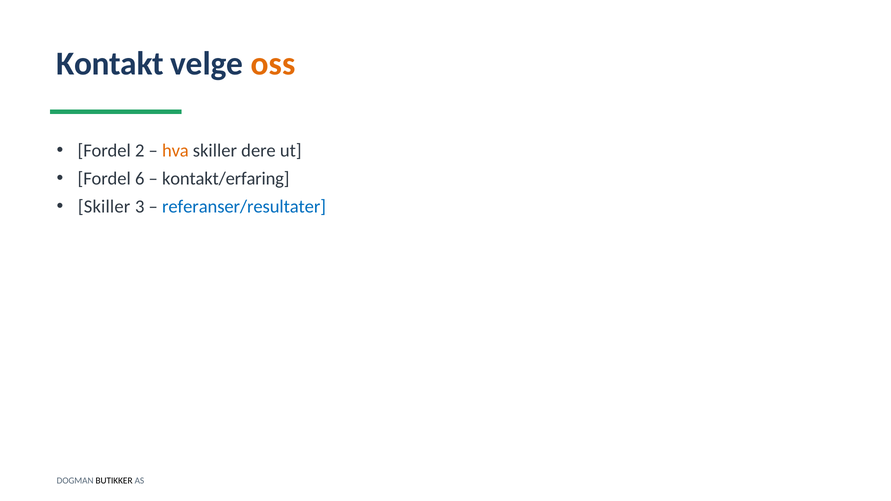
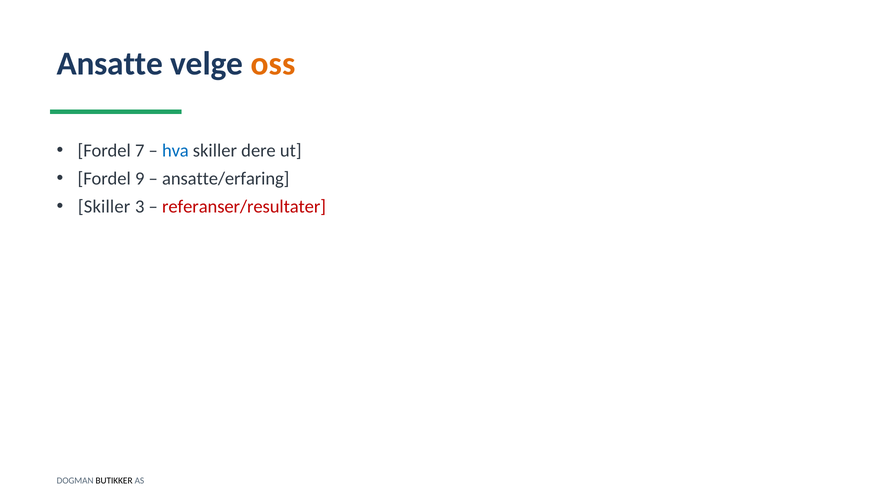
Kontakt: Kontakt -> Ansatte (110, 64)
2: 2 -> 7 (140, 151)
hva colour: orange -> blue (175, 151)
6: 6 -> 9 (140, 179)
kontakt/erfaring: kontakt/erfaring -> ansatte/erfaring (226, 179)
referanser/resultater colour: blue -> red (244, 207)
